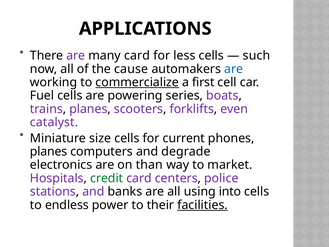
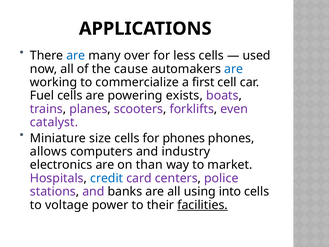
are colour: purple -> blue (76, 56)
many card: card -> over (137, 56)
such: such -> used (257, 56)
commercialize underline: present -> none (137, 82)
series: series -> exists (184, 96)
for current: current -> phones (184, 138)
planes: planes -> allows (48, 151)
degrade: degrade -> industry (186, 151)
credit colour: green -> blue (107, 178)
endless: endless -> voltage (67, 205)
